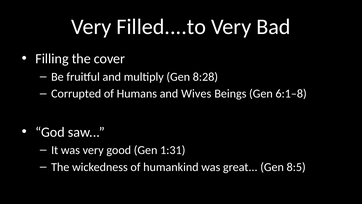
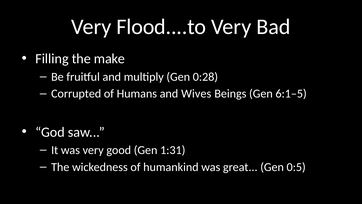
Filled....to: Filled....to -> Flood....to (161, 27)
cover: cover -> make (109, 59)
8:28: 8:28 -> 0:28 (205, 77)
6:1–8: 6:1–8 -> 6:1–5 (291, 94)
8:5: 8:5 -> 0:5 (296, 167)
